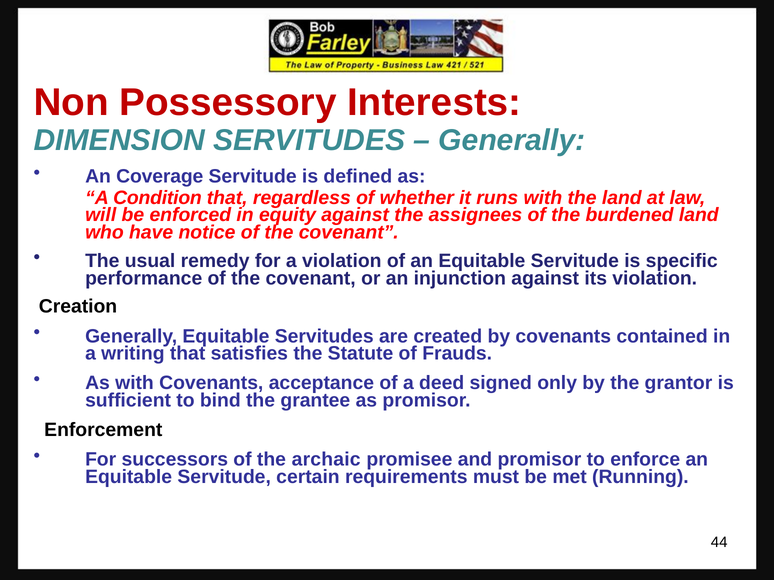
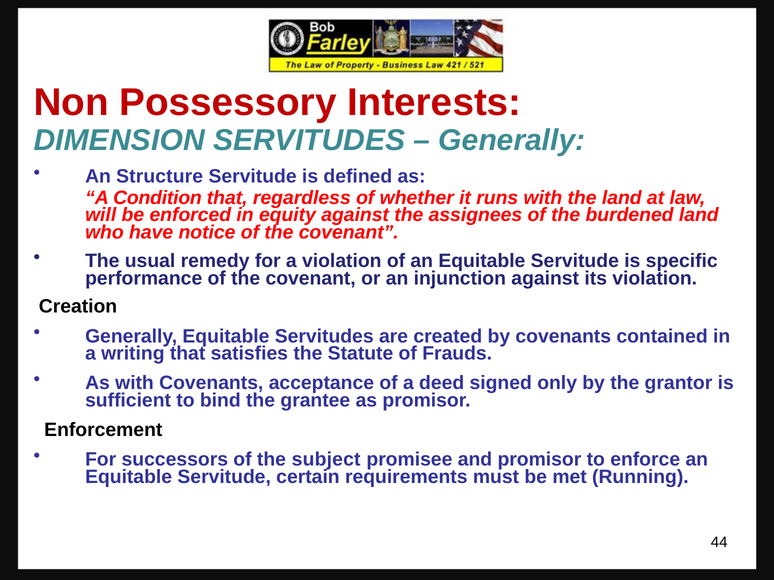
Coverage: Coverage -> Structure (160, 177)
archaic: archaic -> subject (326, 460)
